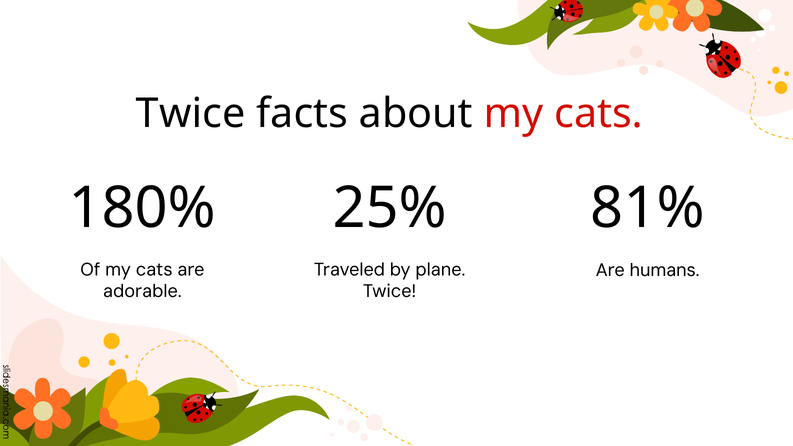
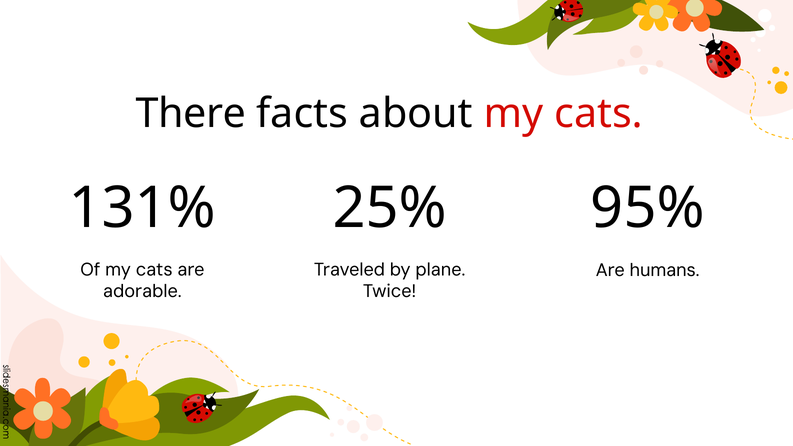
Twice: Twice -> There (191, 114)
180%: 180% -> 131% (142, 208)
81%: 81% -> 95% (648, 208)
